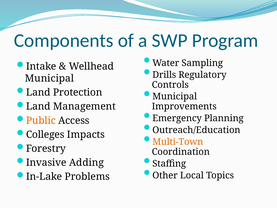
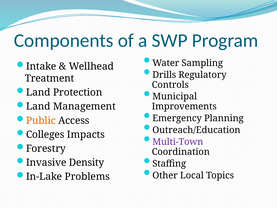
Municipal: Municipal -> Treatment (50, 78)
Multi-Town colour: orange -> purple (178, 142)
Adding: Adding -> Density (87, 162)
